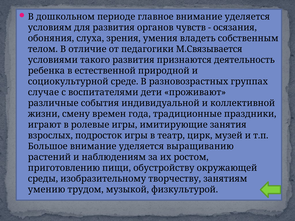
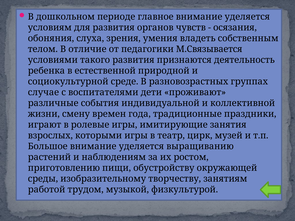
подросток: подросток -> которыми (99, 136)
умению: умению -> работой (47, 190)
